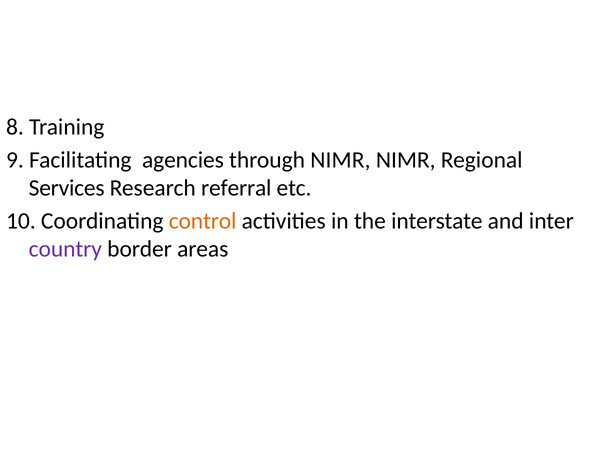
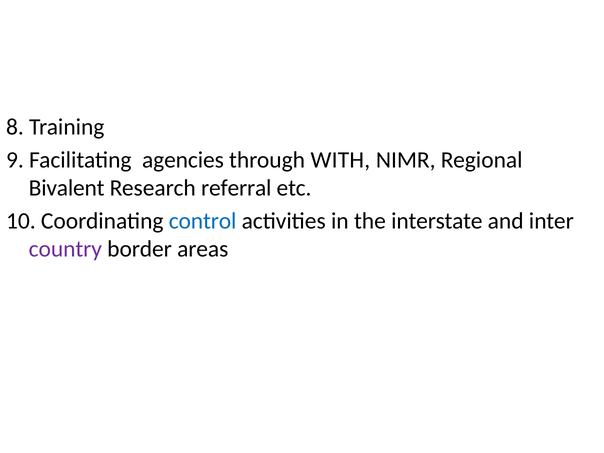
through NIMR: NIMR -> WITH (340, 160)
Services: Services -> Bivalent (67, 188)
control colour: orange -> blue (203, 221)
